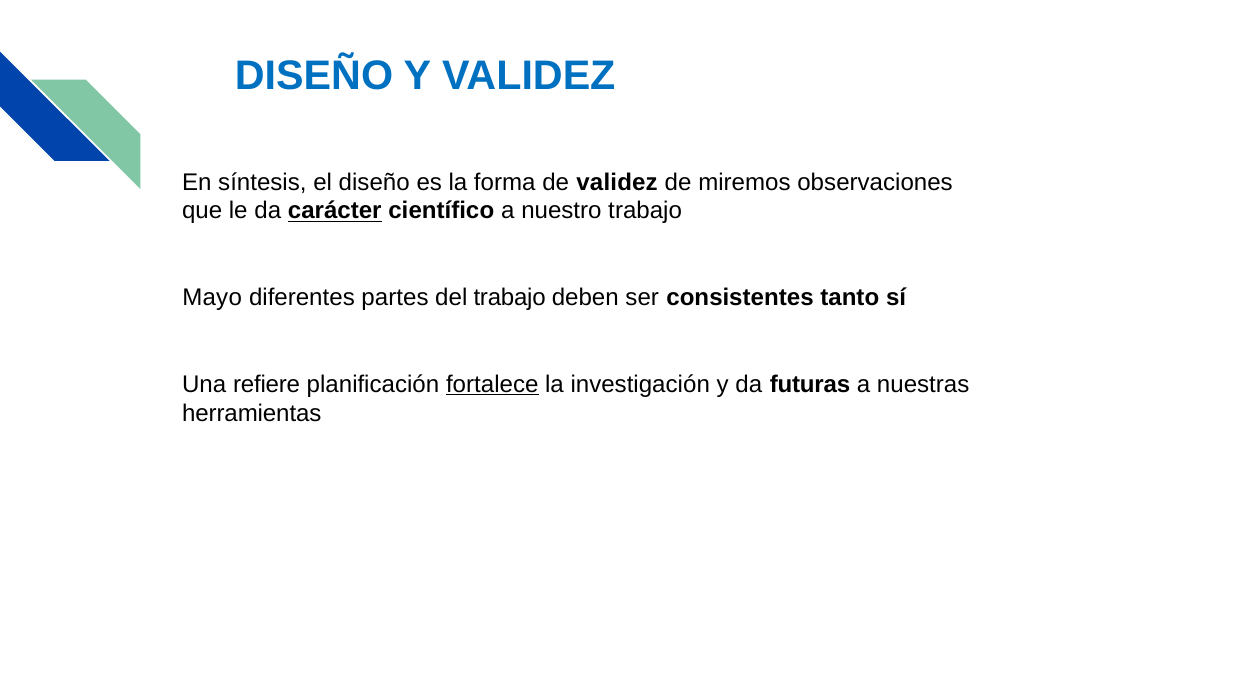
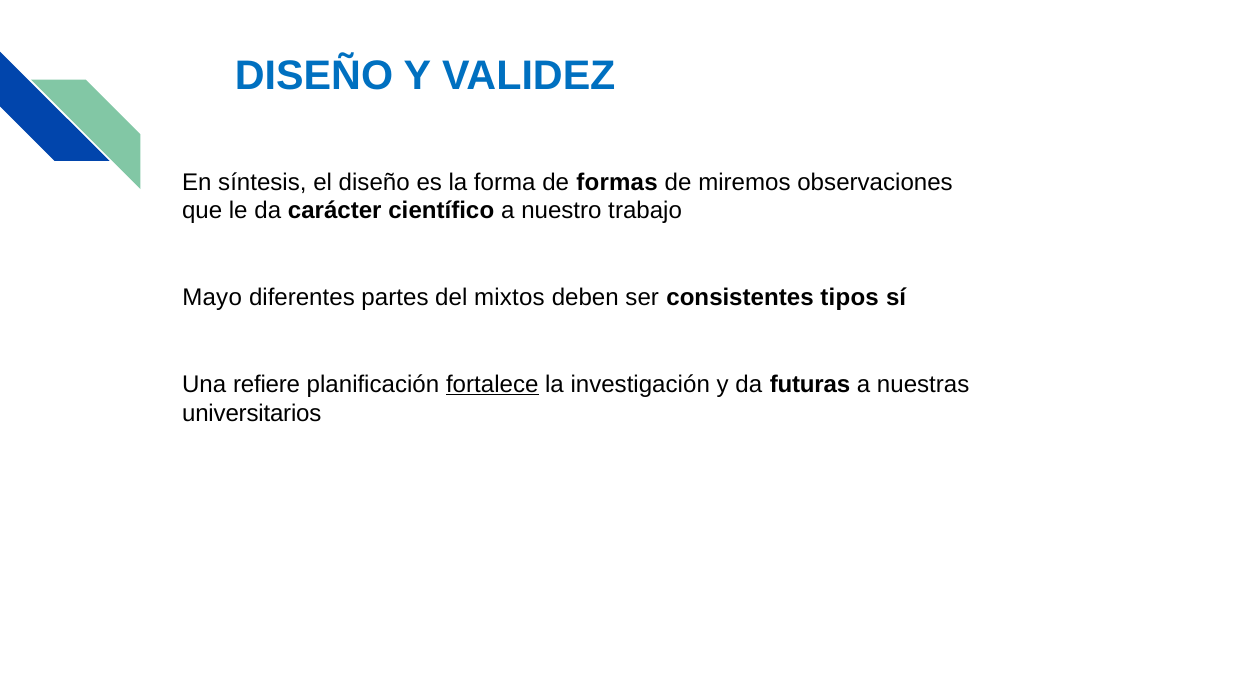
de validez: validez -> formas (617, 182)
carácter underline: present -> none (335, 211)
del trabajo: trabajo -> mixtos (509, 298)
tanto: tanto -> tipos (850, 298)
herramientas: herramientas -> universitarios (252, 413)
